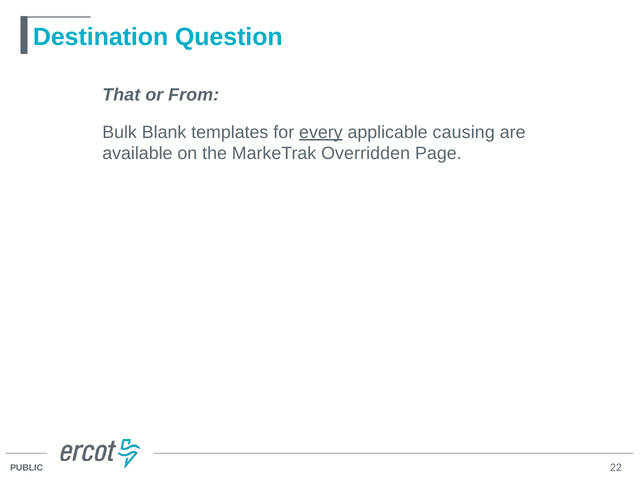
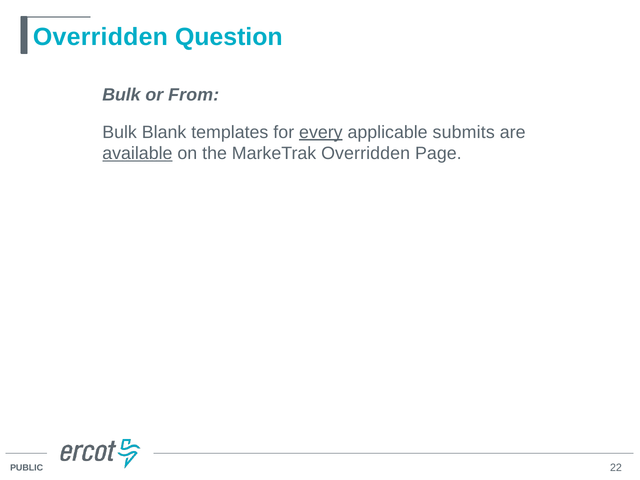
Destination: Destination -> Overridden (100, 37)
That: That -> Bulk (121, 95)
causing: causing -> submits (464, 132)
available underline: none -> present (137, 153)
